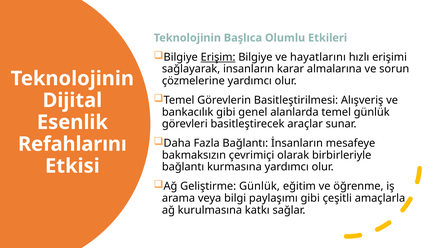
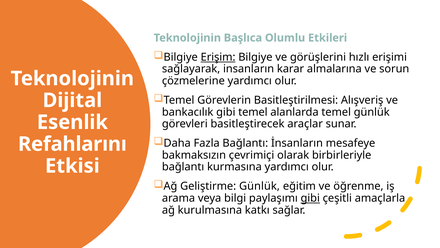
hayatlarını: hayatlarını -> görüşlerini (318, 57)
gibi genel: genel -> temel (253, 112)
gibi underline: none -> present (310, 198)
